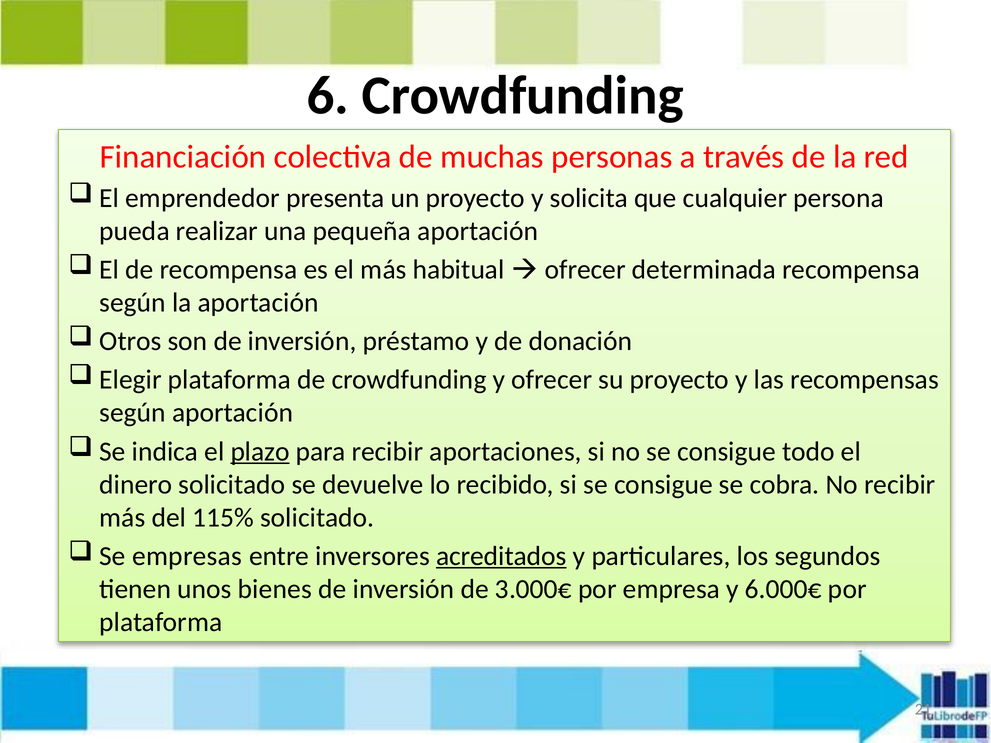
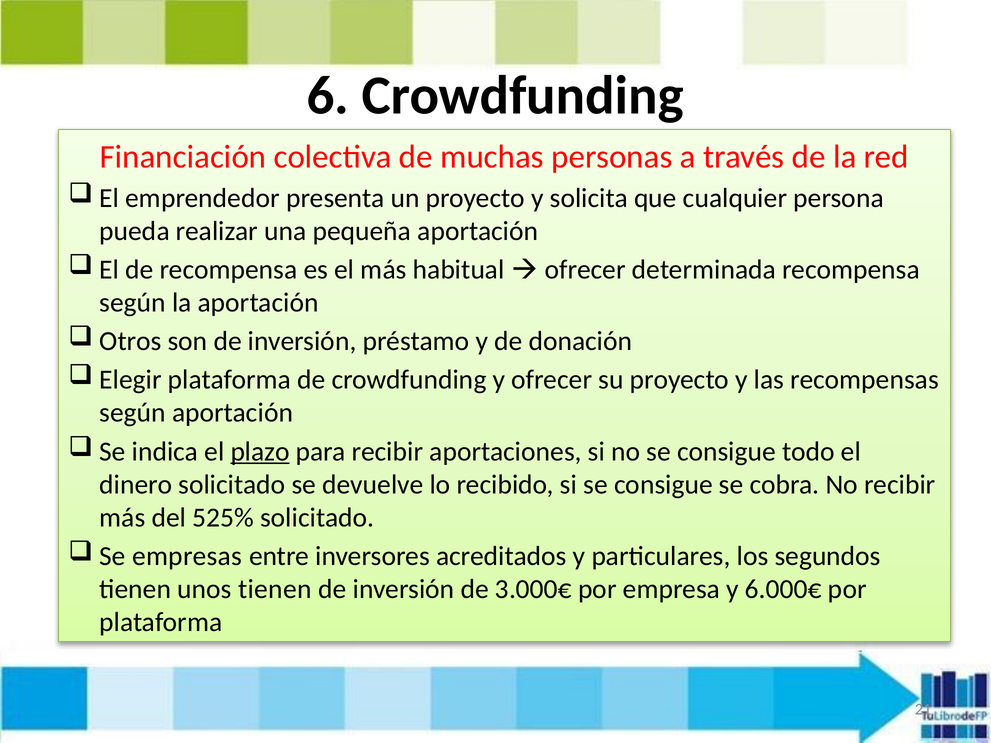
115%: 115% -> 525% (223, 518)
acreditados underline: present -> none (501, 556)
unos bienes: bienes -> tienen (275, 589)
